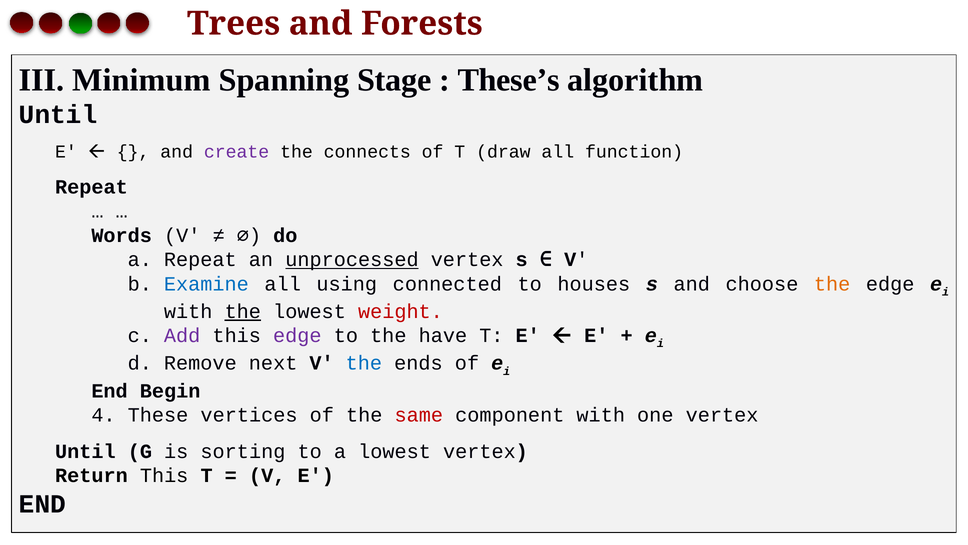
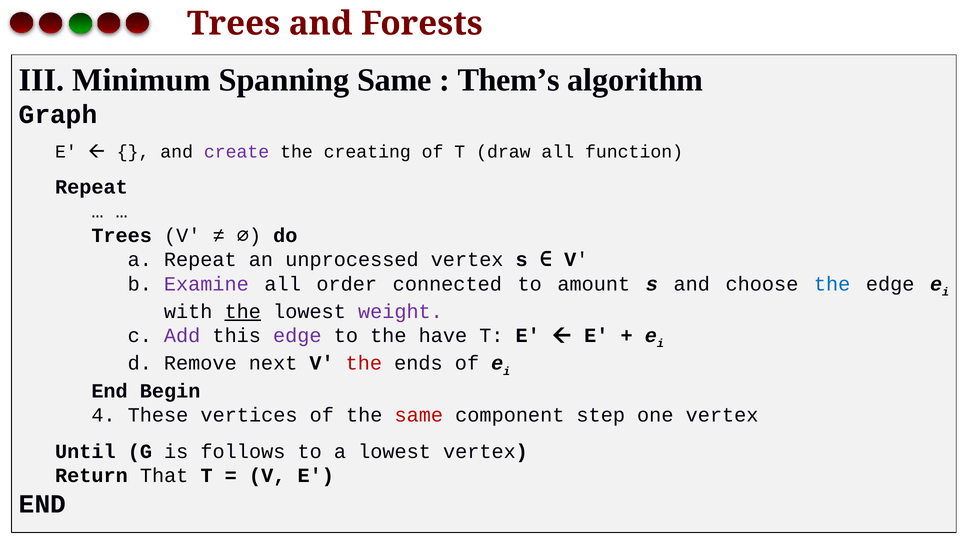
Spanning Stage: Stage -> Same (394, 80)
These’s: These’s -> Them’s (509, 80)
Until: Until -> Graph (58, 115)
connects: connects -> creating (367, 152)
Words: Words -> Trees (122, 235)
unprocessed underline: present -> none (352, 259)
Examine colour: blue -> purple (206, 284)
using: using -> order (347, 284)
houses: houses -> amount (594, 284)
the colour: orange -> blue (832, 284)
weight colour: red -> purple (400, 311)
the colour: blue -> red (364, 363)
component with: with -> step (601, 415)
sorting: sorting -> follows (243, 451)
Return This: This -> That (164, 475)
